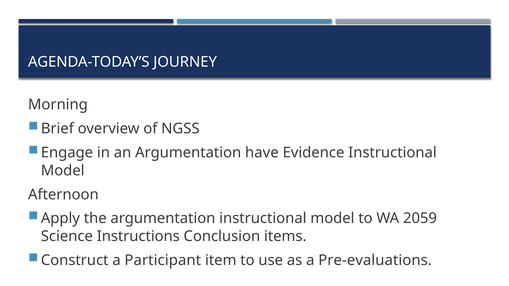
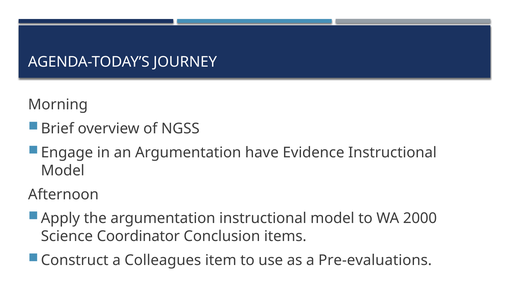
2059: 2059 -> 2000 (420, 219)
Instructions: Instructions -> Coordinator (138, 236)
Participant: Participant -> Colleagues (163, 260)
